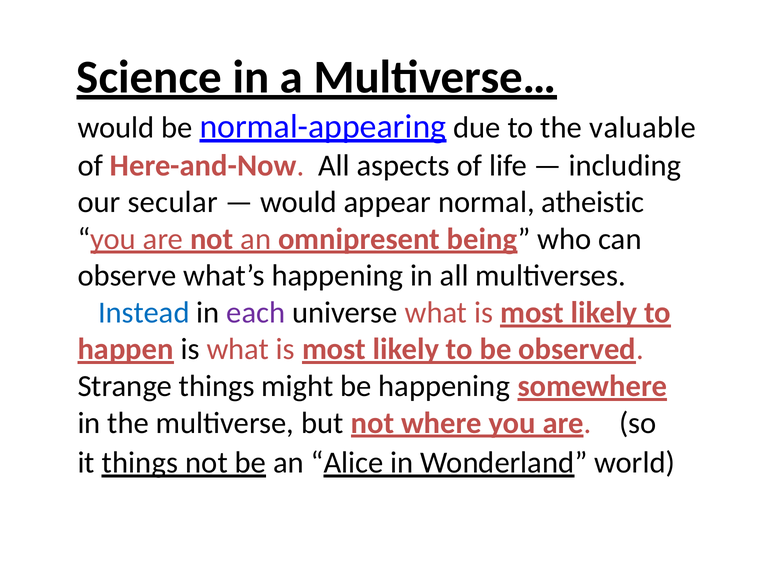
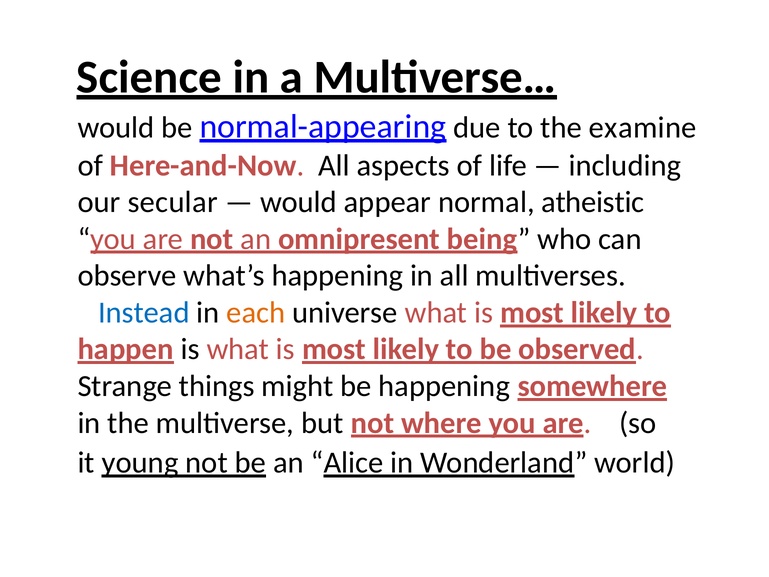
valuable: valuable -> examine (643, 127)
each colour: purple -> orange (256, 312)
it things: things -> young (140, 463)
